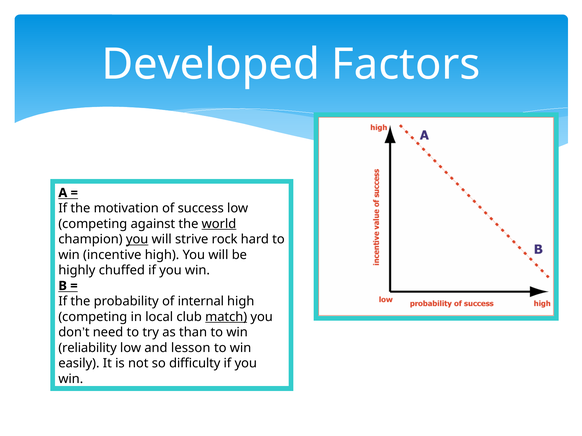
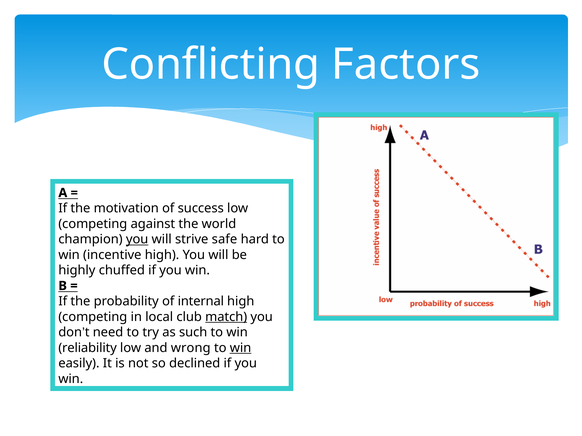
Developed: Developed -> Conflicting (211, 64)
world underline: present -> none (219, 224)
rock: rock -> safe (224, 240)
than: than -> such (193, 333)
lesson: lesson -> wrong (191, 348)
win underline: none -> present (241, 348)
difficulty: difficulty -> declined (195, 364)
